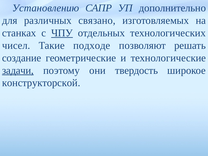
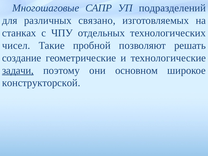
Установлению: Установлению -> Многошаговые (46, 8)
дополнительно: дополнительно -> подразделений (172, 8)
ЧПУ underline: present -> none (62, 33)
подходе: подходе -> пробной (92, 45)
твердость: твердость -> основном (136, 70)
